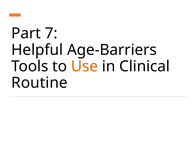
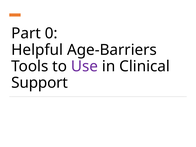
7: 7 -> 0 (51, 33)
Use colour: orange -> purple (84, 66)
Routine: Routine -> Support (40, 83)
